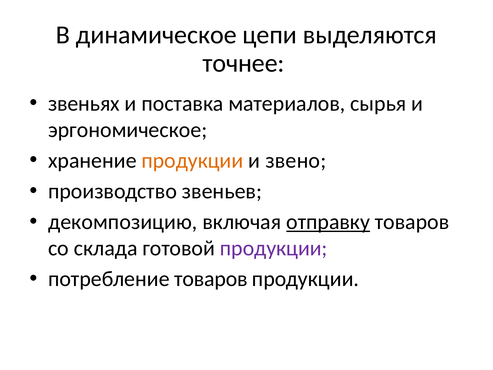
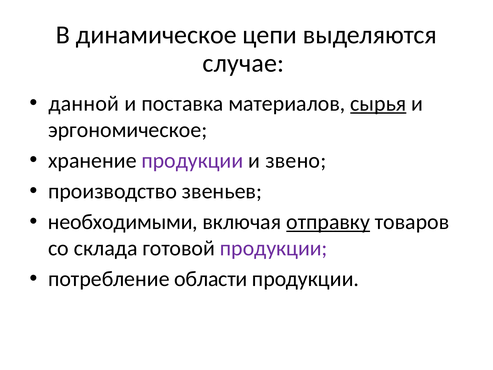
точнее: точнее -> случае (243, 63)
звеньях: звеньях -> данной (84, 103)
сырья underline: none -> present (378, 103)
продукции colour: orange -> purple (192, 160)
декомпозицию: декомпозицию -> необходимыми (123, 222)
потребление товаров: товаров -> области (211, 279)
